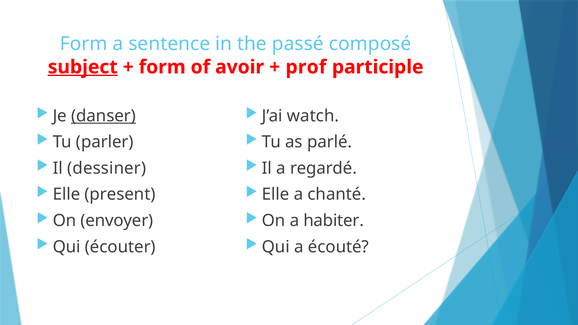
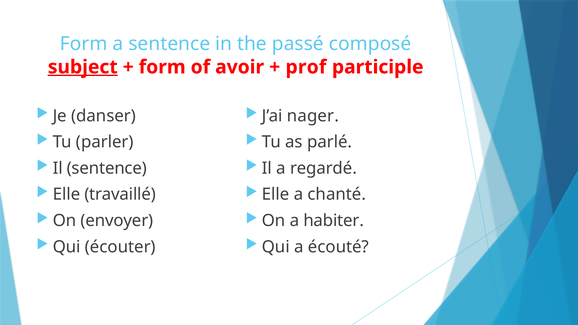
danser underline: present -> none (104, 116)
watch: watch -> nager (313, 116)
Il dessiner: dessiner -> sentence (107, 168)
present: present -> travaillé (120, 195)
